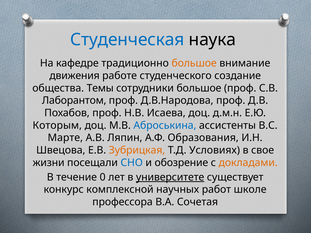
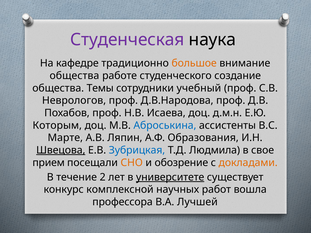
Студенческая colour: blue -> purple (127, 40)
движения: движения -> общества (74, 76)
сотрудники большое: большое -> учебный (199, 88)
Лаборантом: Лаборантом -> Неврологов (74, 101)
Швецова underline: none -> present (61, 150)
Зубрицкая colour: orange -> blue (137, 150)
Условиях: Условиях -> Людмила (215, 150)
жизни: жизни -> прием (49, 163)
СНО colour: blue -> orange (132, 163)
0: 0 -> 2 (103, 177)
школе: школе -> вошла (250, 190)
Сочетая: Сочетая -> Лучшей (197, 202)
